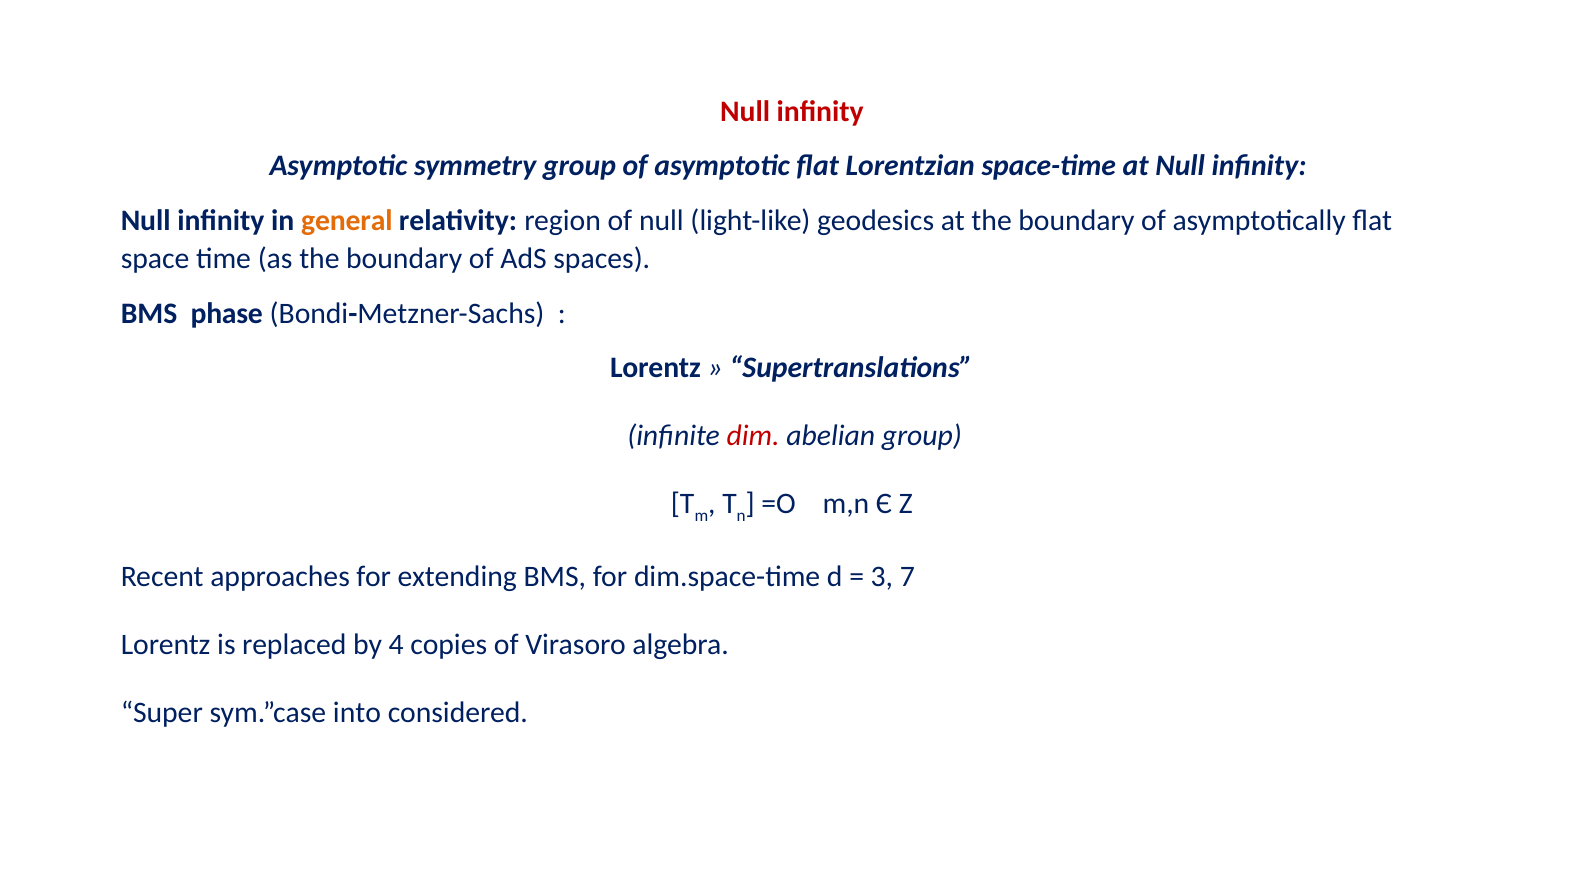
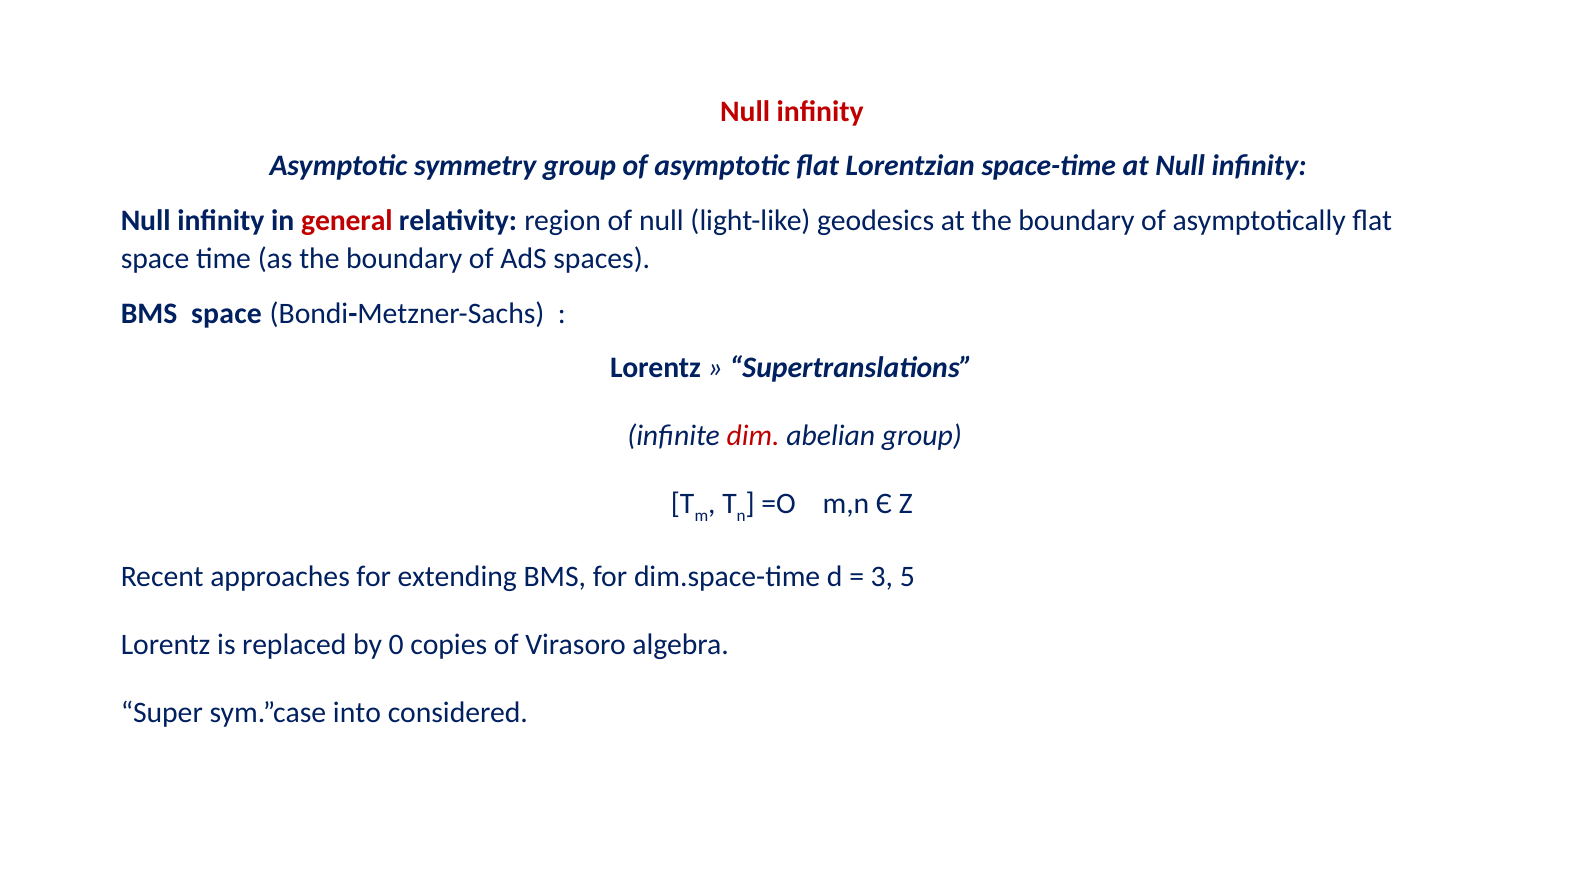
general colour: orange -> red (347, 221)
BMS phase: phase -> space (226, 313)
7: 7 -> 5 (907, 577)
4: 4 -> 0 (396, 644)
